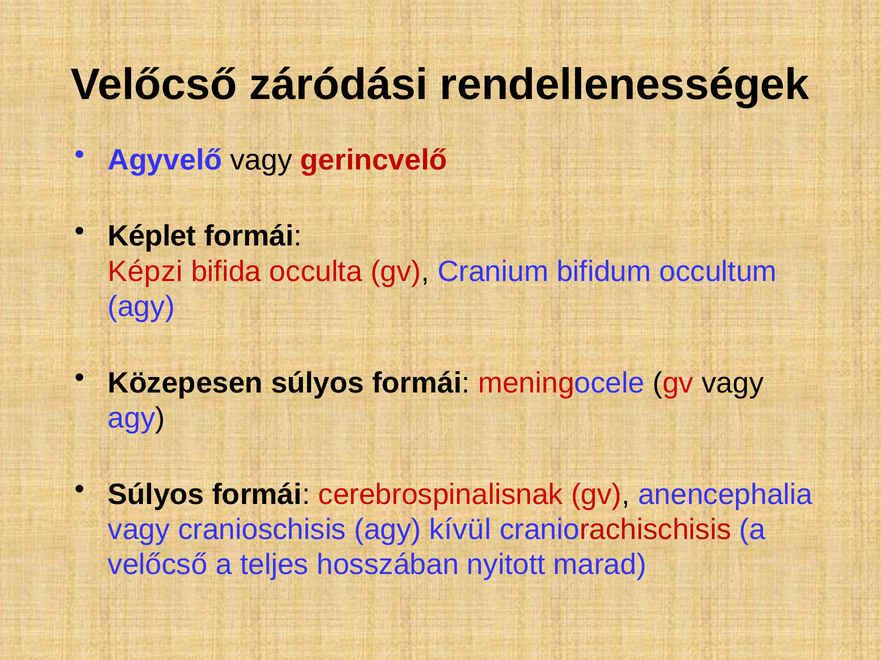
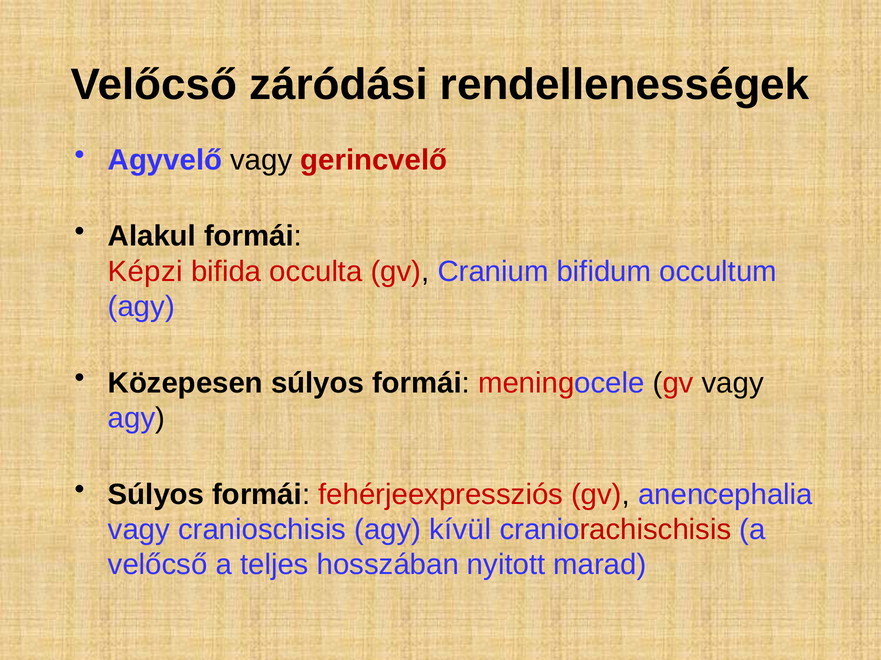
Képlet: Képlet -> Alakul (152, 237)
cerebrospinalisnak: cerebrospinalisnak -> fehérjeexpressziós (441, 495)
